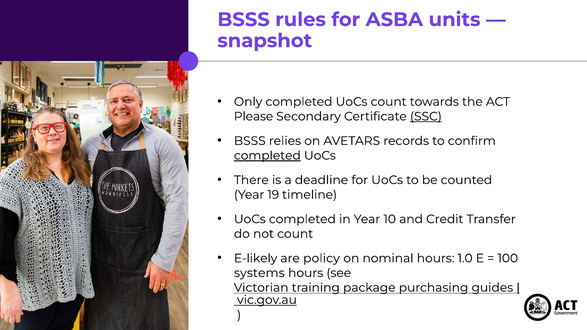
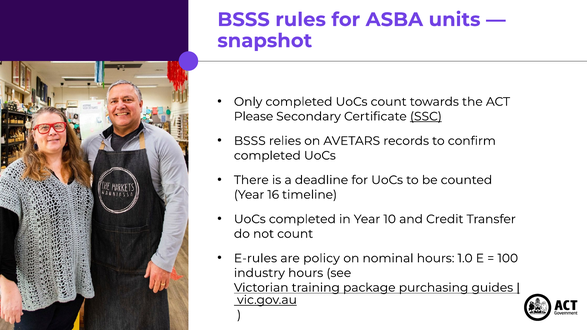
completed underline: present -> none (267, 156)
19: 19 -> 16 (273, 195)
E‑likely: E‑likely -> E‑rules (255, 258)
systems: systems -> industry (259, 273)
